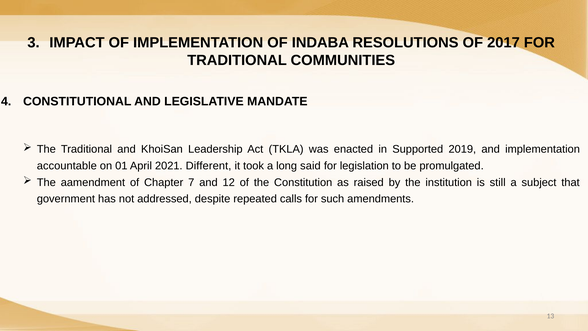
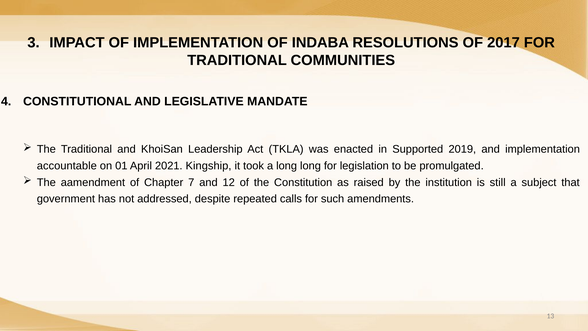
Different: Different -> Kingship (209, 166)
long said: said -> long (310, 166)
